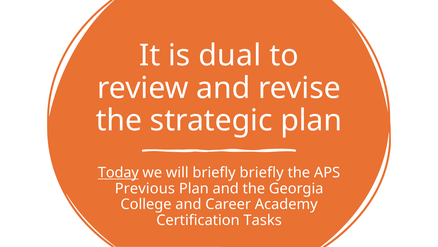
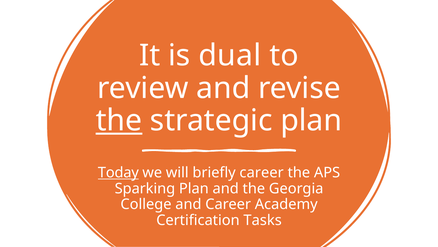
the underline: none -> present (119, 120)
briefly briefly: briefly -> career (262, 172)
Previous: Previous -> Sparking (145, 188)
